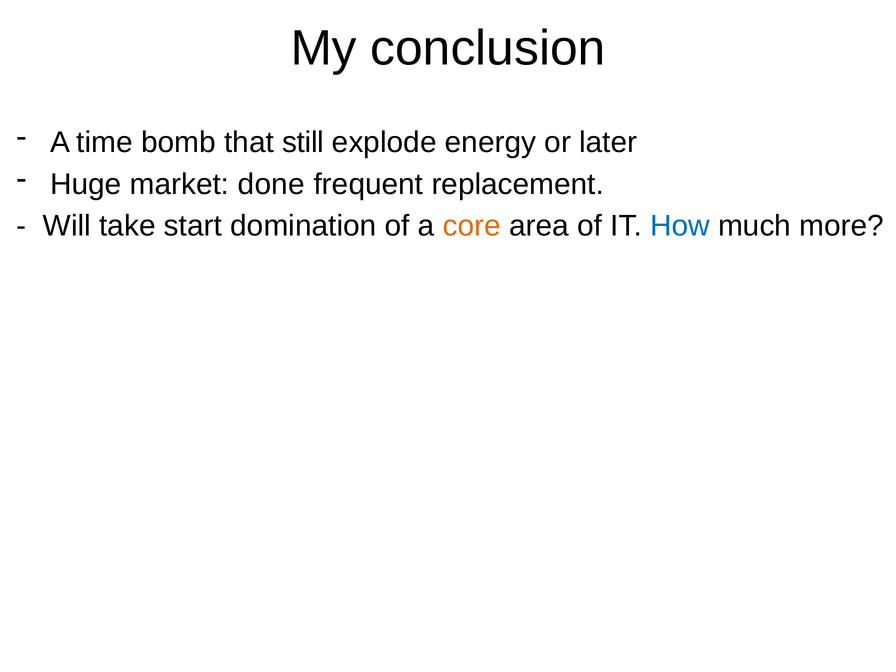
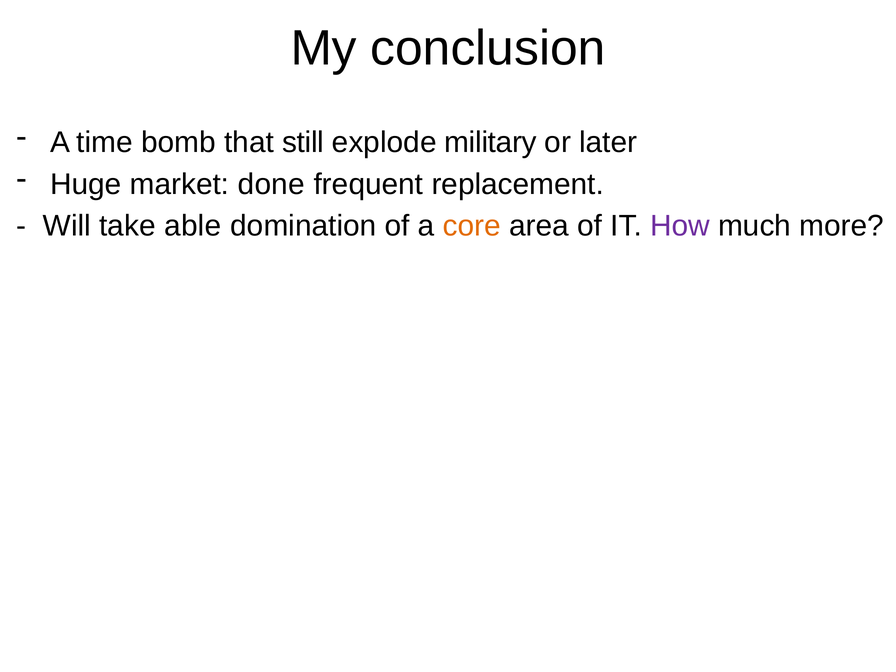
energy: energy -> military (491, 142)
start: start -> able (193, 226)
How colour: blue -> purple (680, 226)
